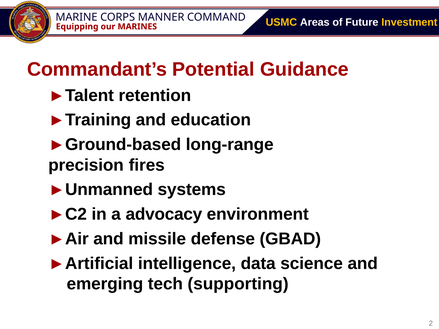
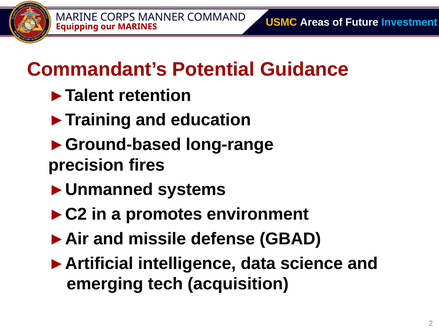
Investment colour: yellow -> light blue (409, 22)
advocacy: advocacy -> promotes (164, 214)
supporting: supporting -> acquisition (238, 284)
